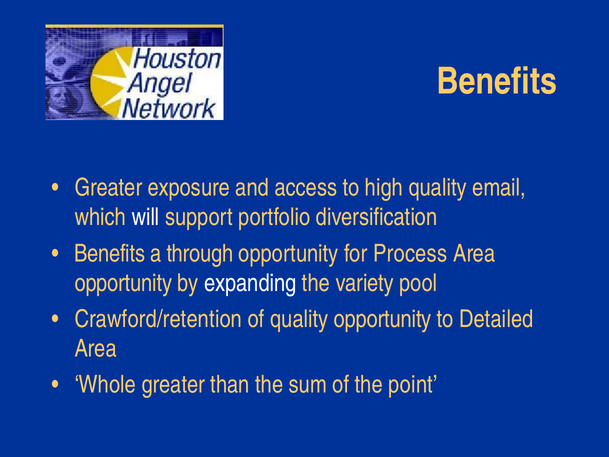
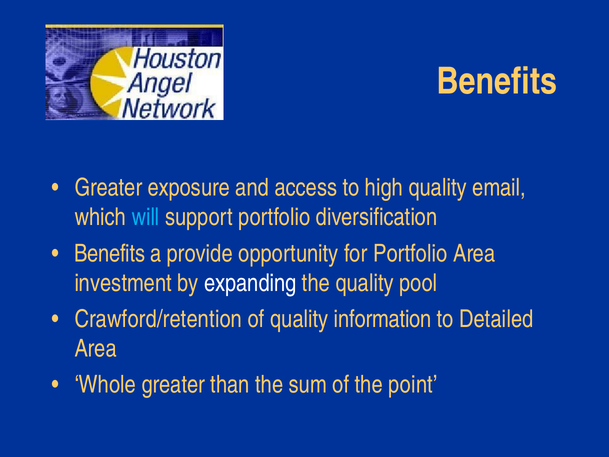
will colour: white -> light blue (145, 217)
through: through -> provide (200, 253)
for Process: Process -> Portfolio (410, 253)
opportunity: opportunity -> investment (123, 283)
the variety: variety -> quality (365, 283)
quality opportunity: opportunity -> information (383, 319)
